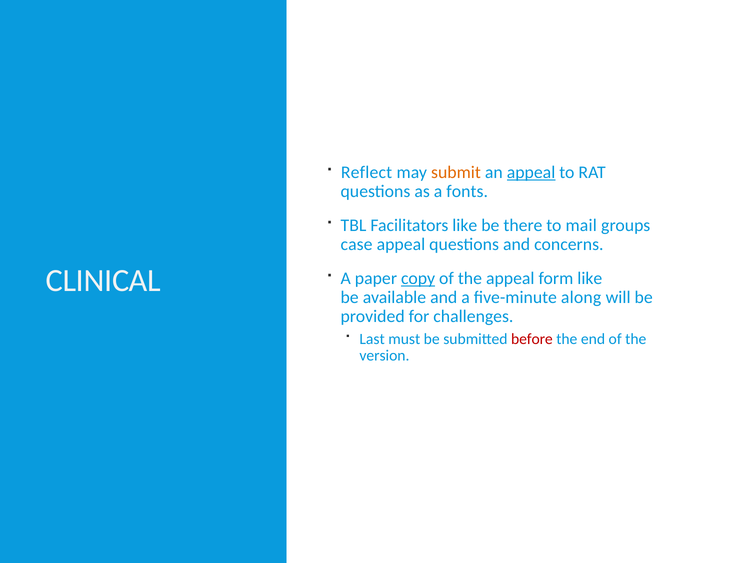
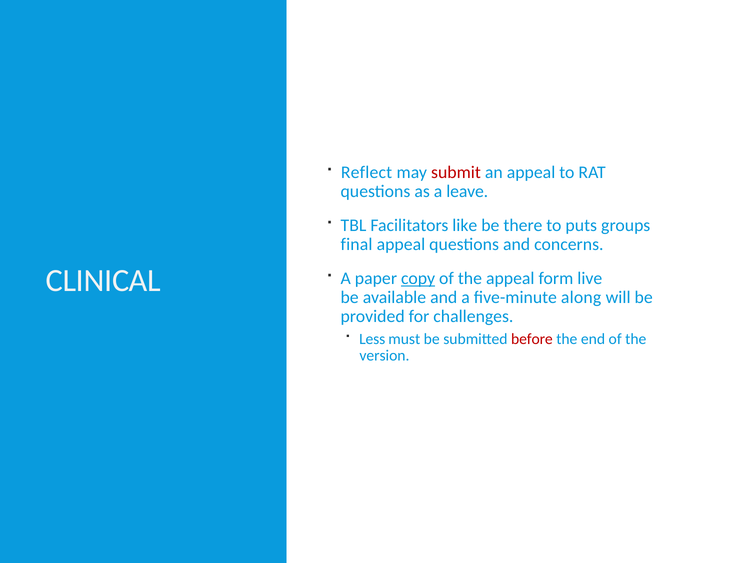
submit colour: orange -> red (456, 172)
appeal underline: present -> none (531, 172)
fonts: fonts -> leave (467, 192)
mail: mail -> puts (581, 225)
case: case -> final (357, 245)
form like: like -> live (590, 278)
Last: Last -> Less (372, 339)
